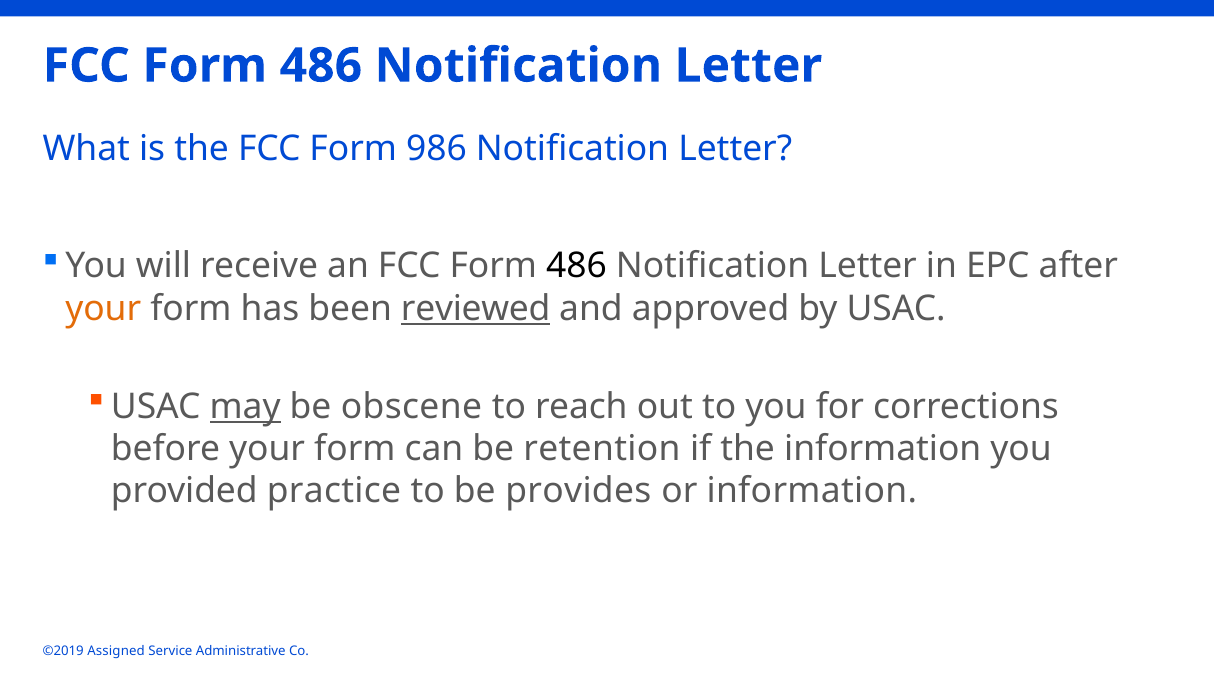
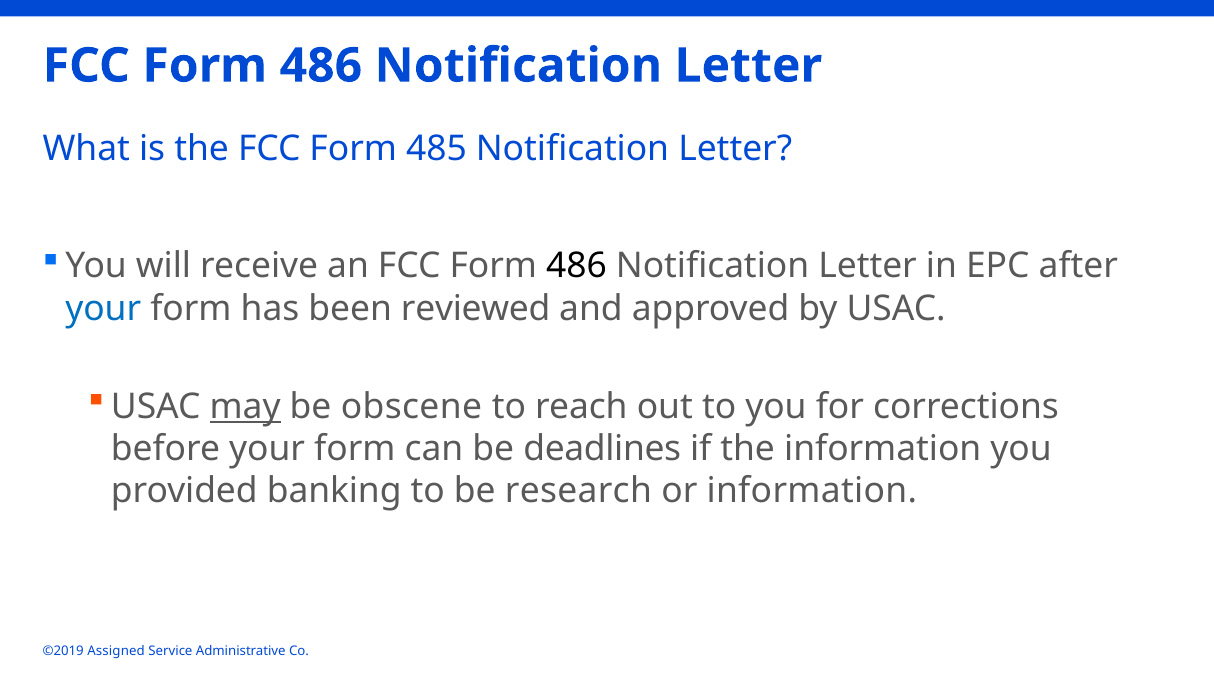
986: 986 -> 485 (436, 148)
your colour: orange -> blue (103, 309)
reviewed underline: present -> none (476, 309)
retention: retention -> deadlines (602, 449)
practice: practice -> banking (334, 491)
provides: provides -> research (578, 491)
